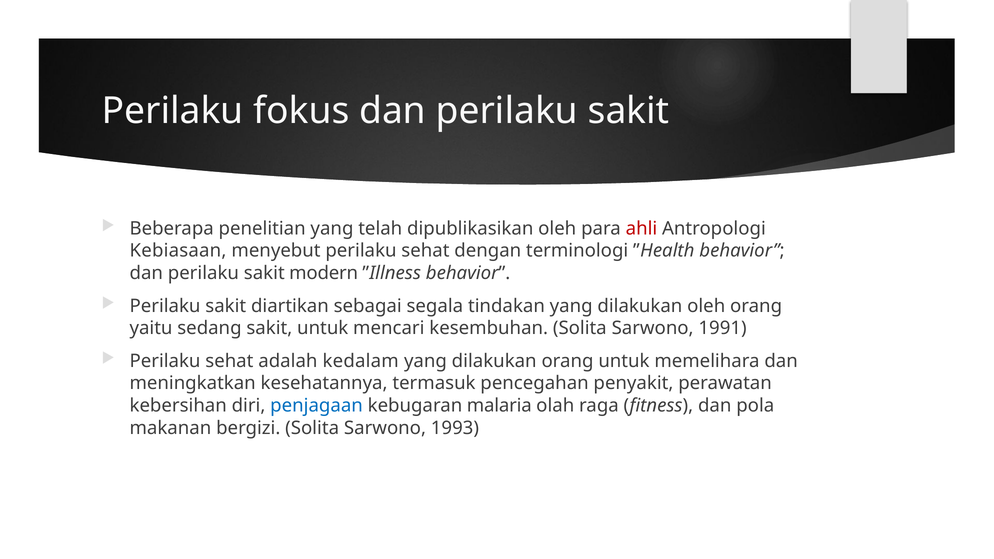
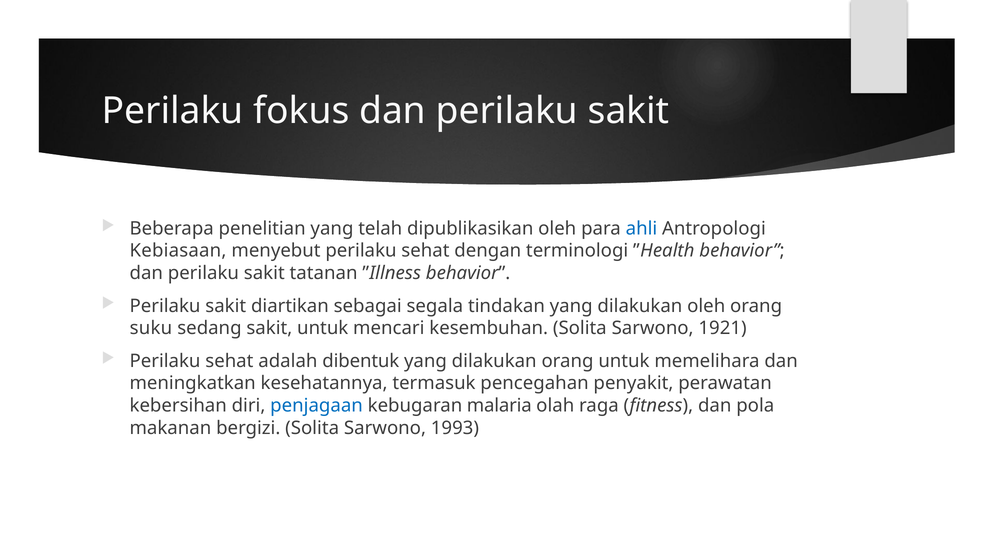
ahli colour: red -> blue (641, 228)
modern: modern -> tatanan (324, 273)
yaitu: yaitu -> suku (151, 328)
1991: 1991 -> 1921 (723, 328)
kedalam: kedalam -> dibentuk (361, 361)
